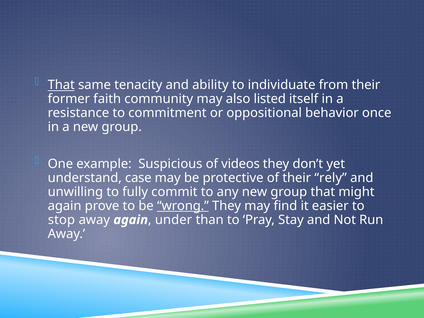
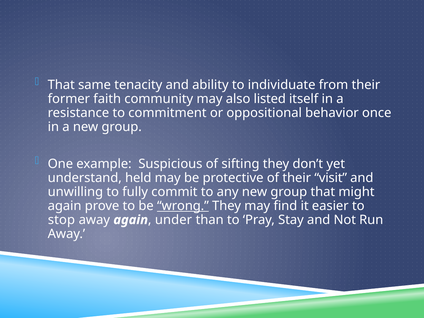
That underline: present -> none (61, 85)
videos: videos -> sifting (240, 164)
case: case -> held (138, 178)
rely: rely -> visit (331, 178)
